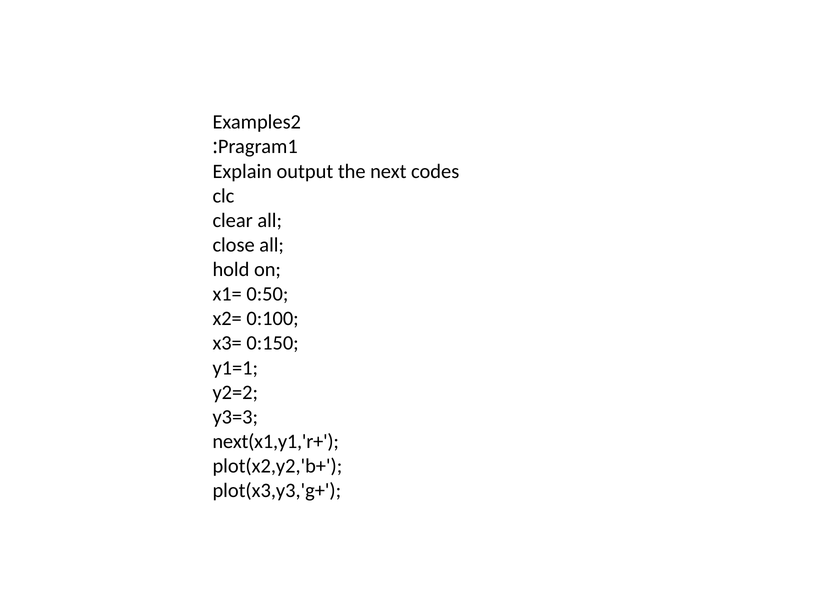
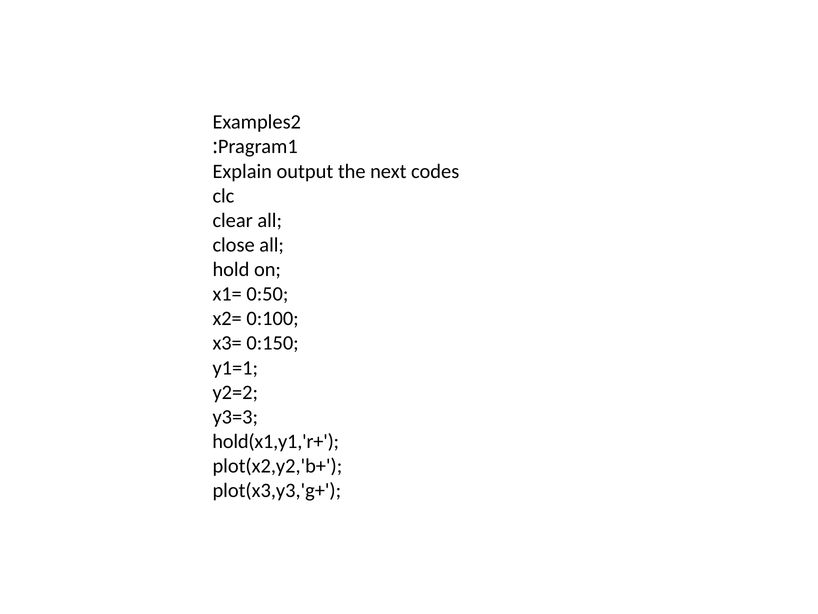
next(x1,y1,'r+: next(x1,y1,'r+ -> hold(x1,y1,'r+ (276, 441)
